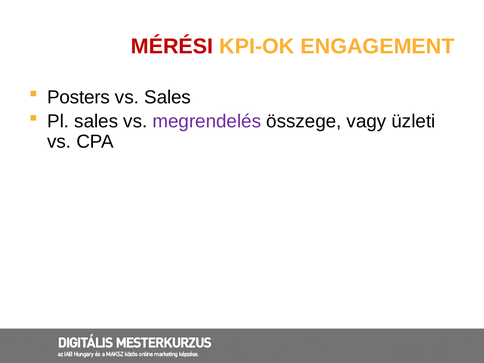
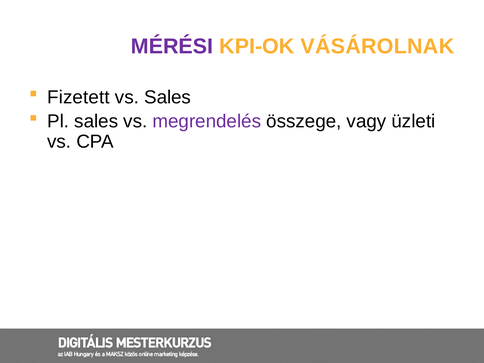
MÉRÉSI colour: red -> purple (172, 46)
ENGAGEMENT: ENGAGEMENT -> VÁSÁROLNAK (377, 46)
Posters: Posters -> Fizetett (78, 97)
